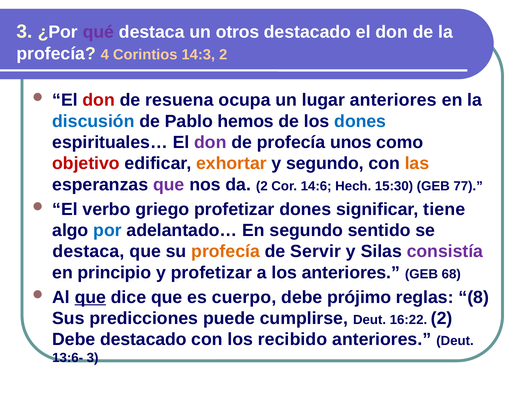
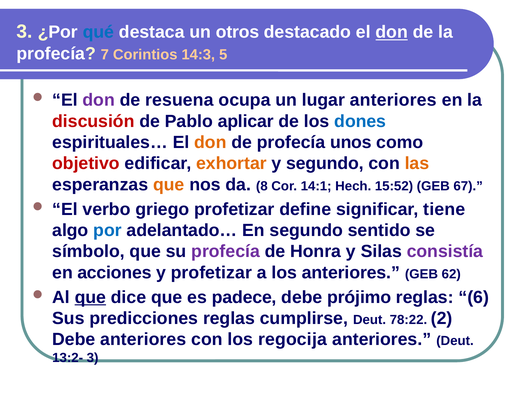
qué colour: purple -> blue (98, 32)
don underline: none -> present (392, 32)
4: 4 -> 7 (105, 55)
14:3 2: 2 -> 5 (223, 55)
don colour: red -> purple (99, 100)
discusión colour: blue -> red (93, 121)
hemos: hemos -> aplicar (246, 121)
don colour: purple -> orange (210, 143)
que colour: purple -> orange (169, 185)
da 2: 2 -> 8 (262, 186)
14:6: 14:6 -> 14:1 (316, 186)
15:30: 15:30 -> 15:52 (394, 186)
77: 77 -> 67 (468, 186)
profetizar dones: dones -> define (305, 210)
destaca: destaca -> símbolo (88, 252)
profecía colour: orange -> purple (226, 252)
Servir: Servir -> Honra (316, 252)
principio: principio -> acciones (114, 273)
68: 68 -> 62 (451, 275)
cuerpo: cuerpo -> padece (244, 298)
8: 8 -> 6 (474, 298)
predicciones puede: puede -> reglas (229, 319)
16:22: 16:22 -> 78:22 (408, 320)
Debe destacado: destacado -> anteriores (143, 340)
recibido: recibido -> regocija (292, 340)
13:6-: 13:6- -> 13:2- (68, 358)
